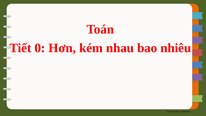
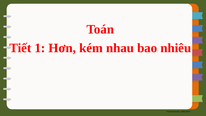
0: 0 -> 1 (40, 48)
